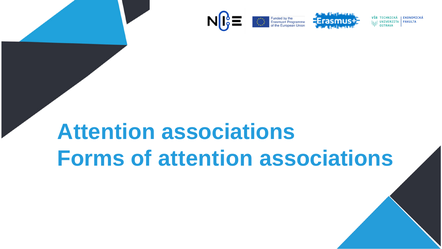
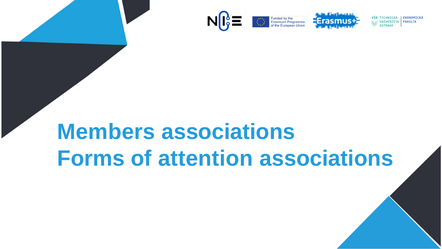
Attention: Attention -> Members (106, 132)
